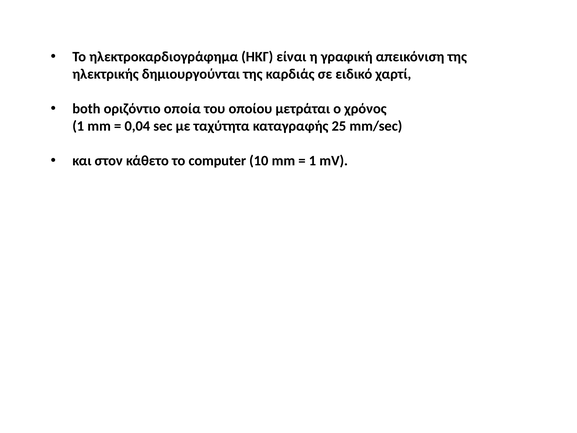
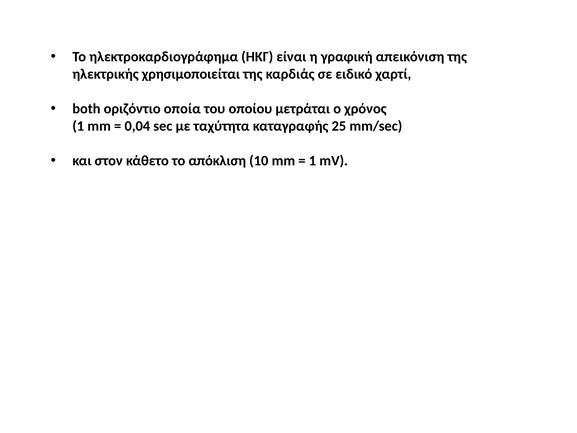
δημιουργούνται: δημιουργούνται -> χρησιμοποιείται (191, 74)
computer: computer -> απόκλιση (217, 161)
